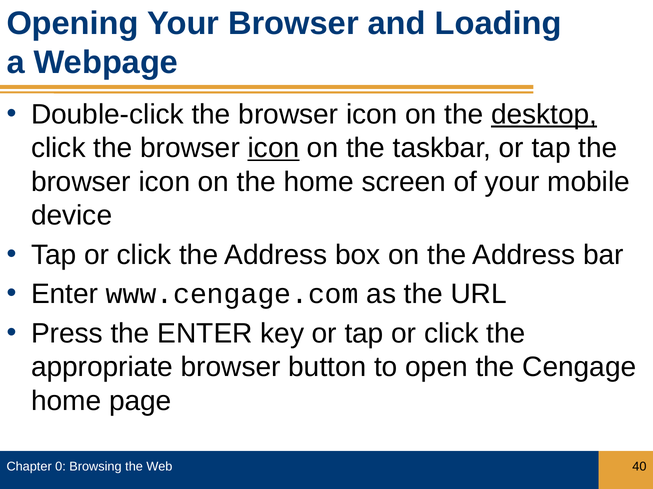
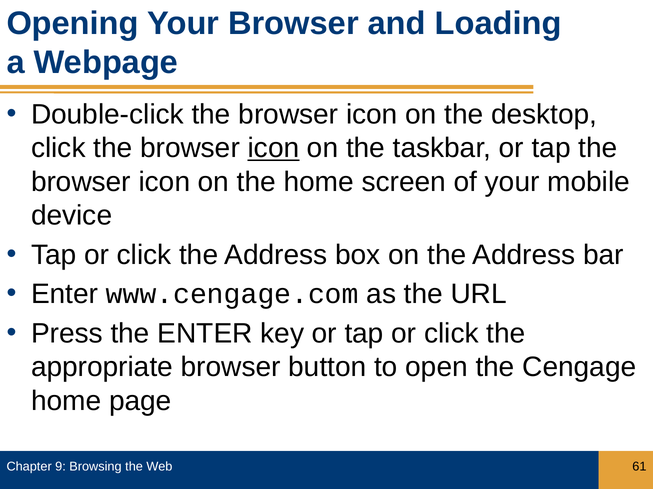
desktop underline: present -> none (544, 115)
0: 0 -> 9 (61, 468)
40: 40 -> 61 (639, 468)
